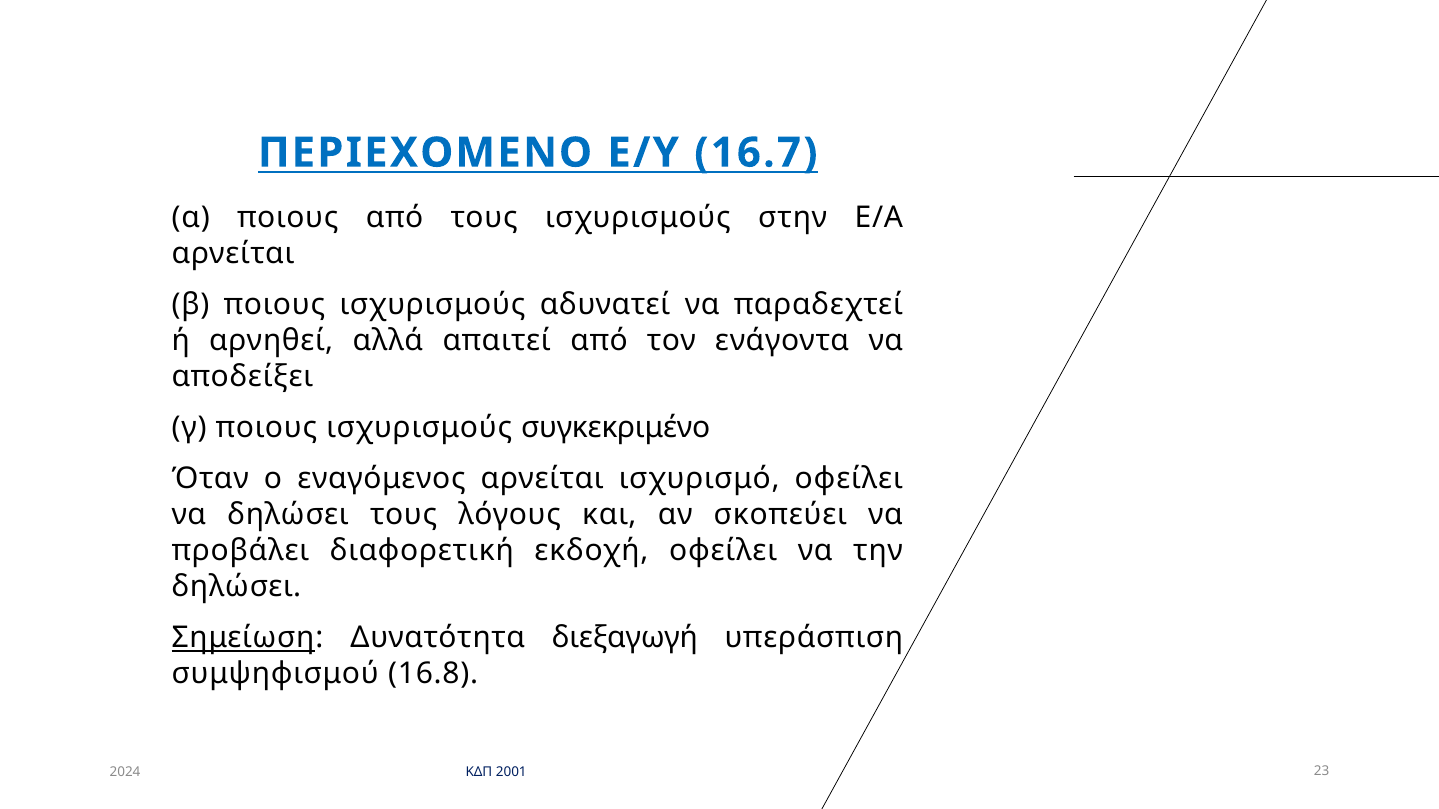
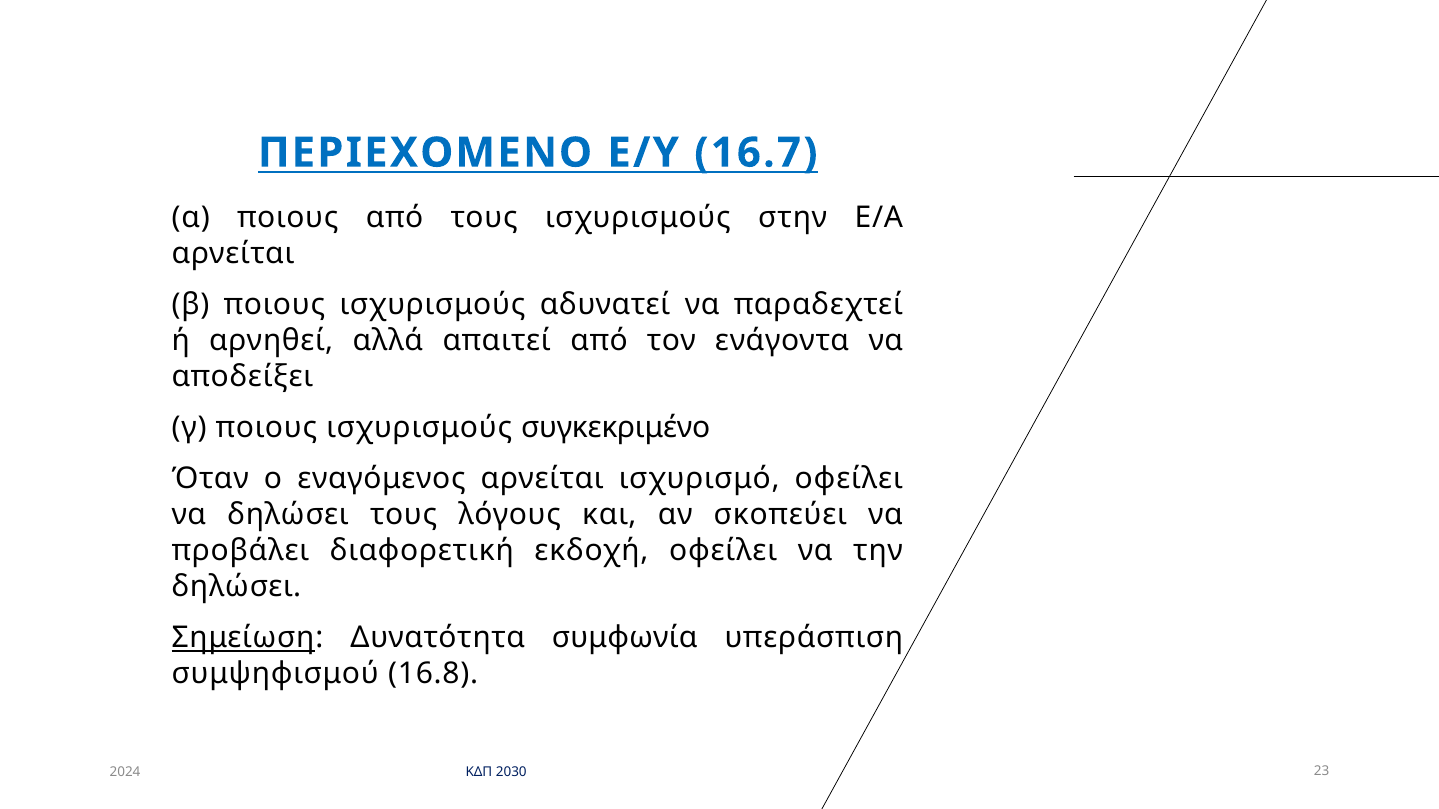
διεξαγωγή: διεξαγωγή -> συμφωνία (625, 638)
2001: 2001 -> 2030 (511, 773)
